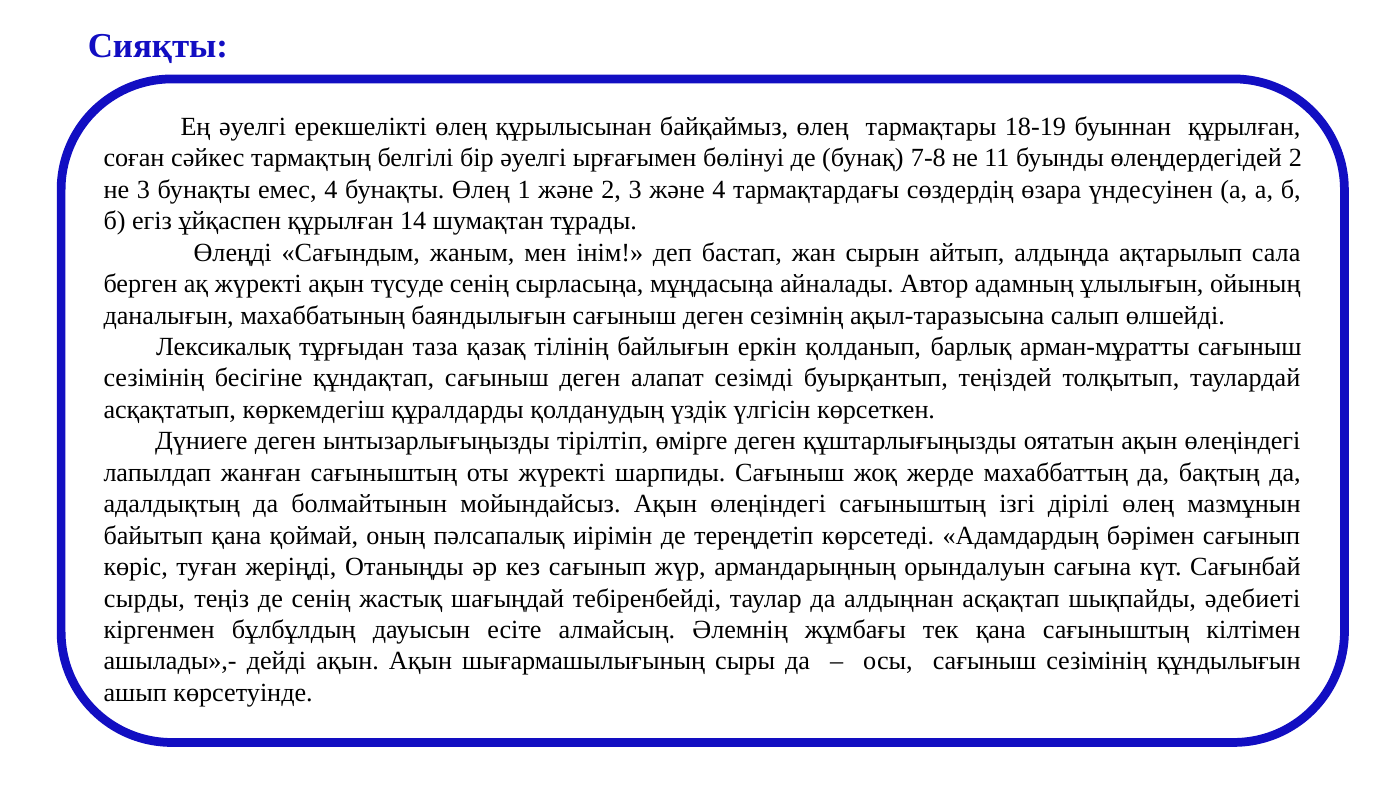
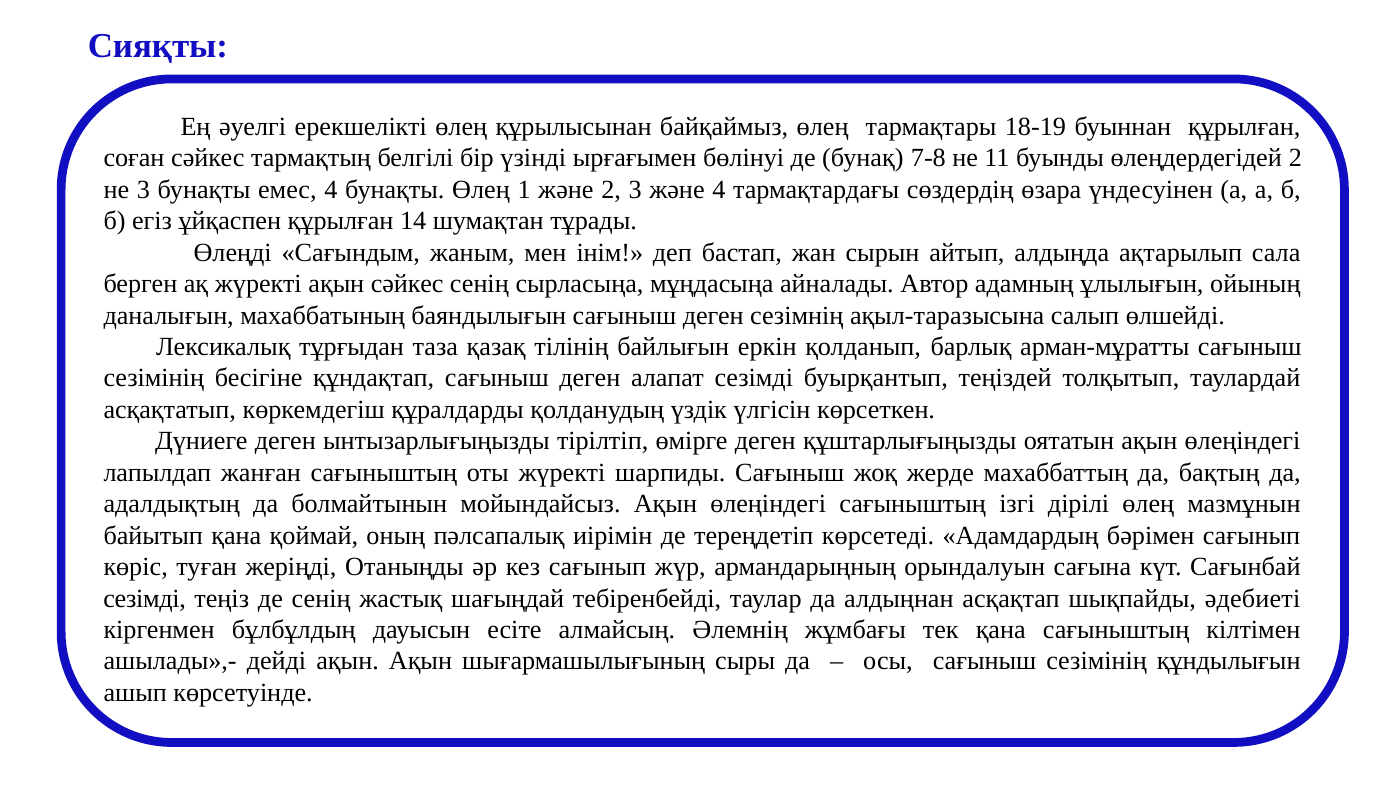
бір әуелгі: әуелгі -> үзінді (533, 158)
ақын түсуде: түсуде -> сәйкес (407, 284)
сырды: сырды -> сезімді (145, 598)
